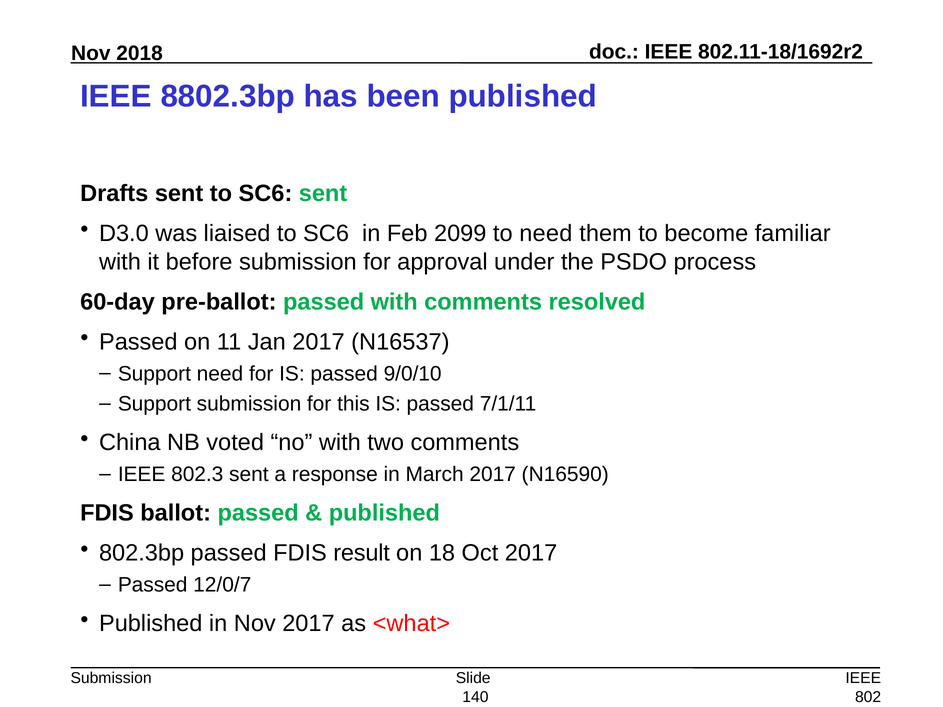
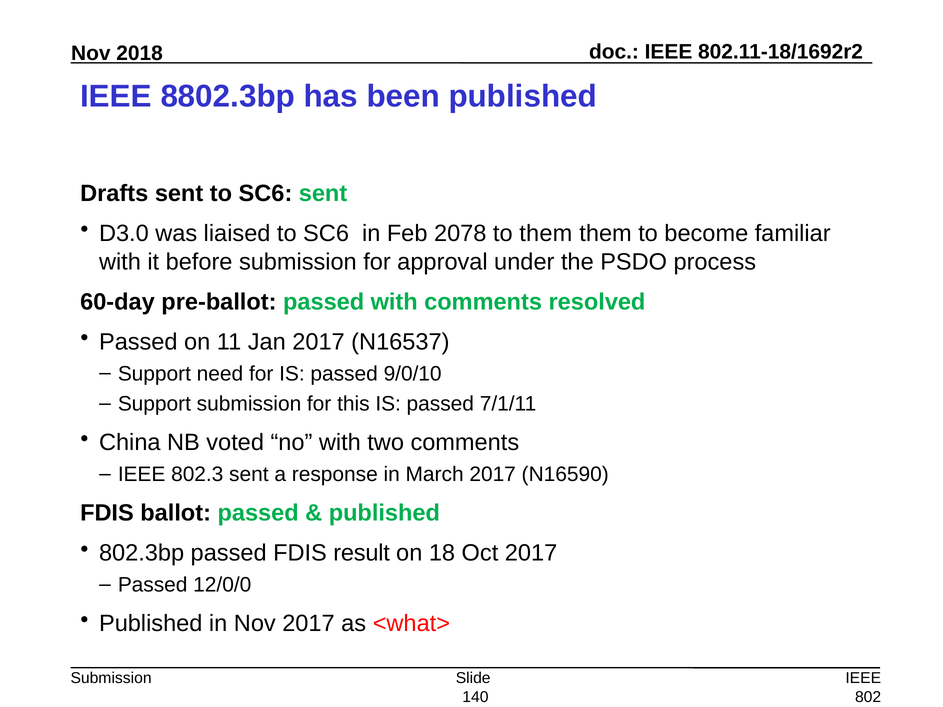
2099: 2099 -> 2078 (460, 234)
to need: need -> them (546, 234)
12/0/7: 12/0/7 -> 12/0/0 (222, 585)
